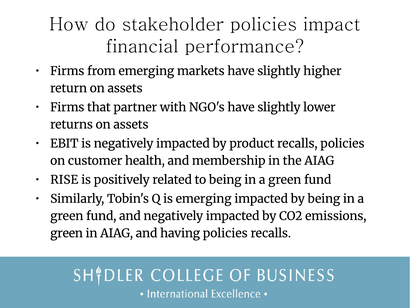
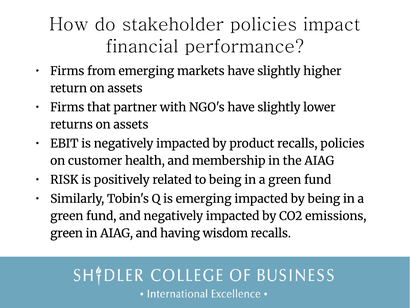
RISE: RISE -> RISK (64, 180)
having policies: policies -> wisdom (225, 233)
